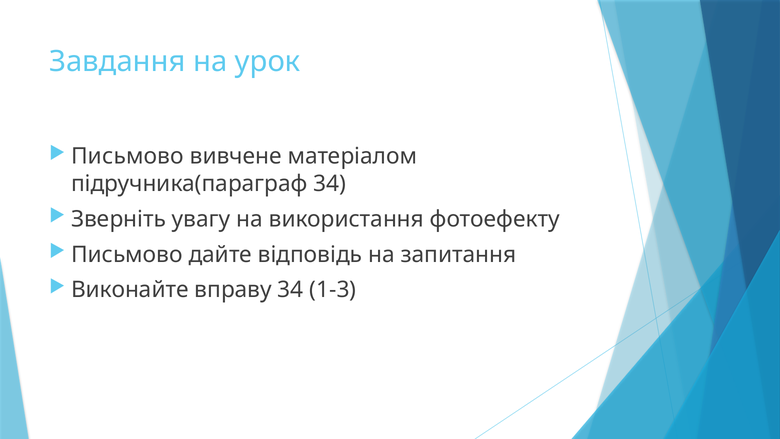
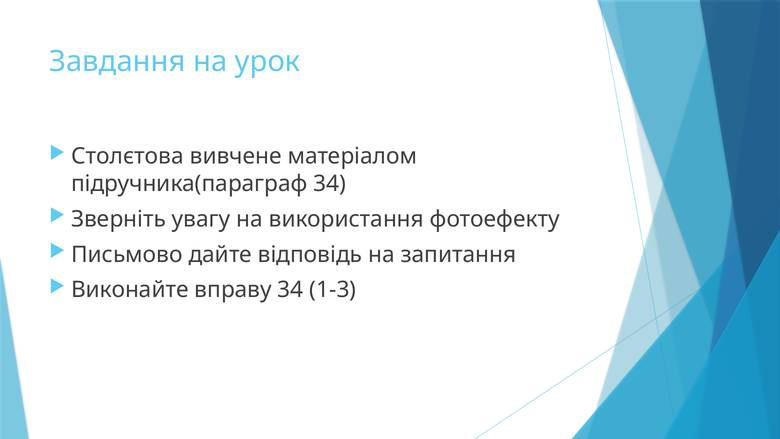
Письмово: Письмово -> Столєтова (128, 156)
